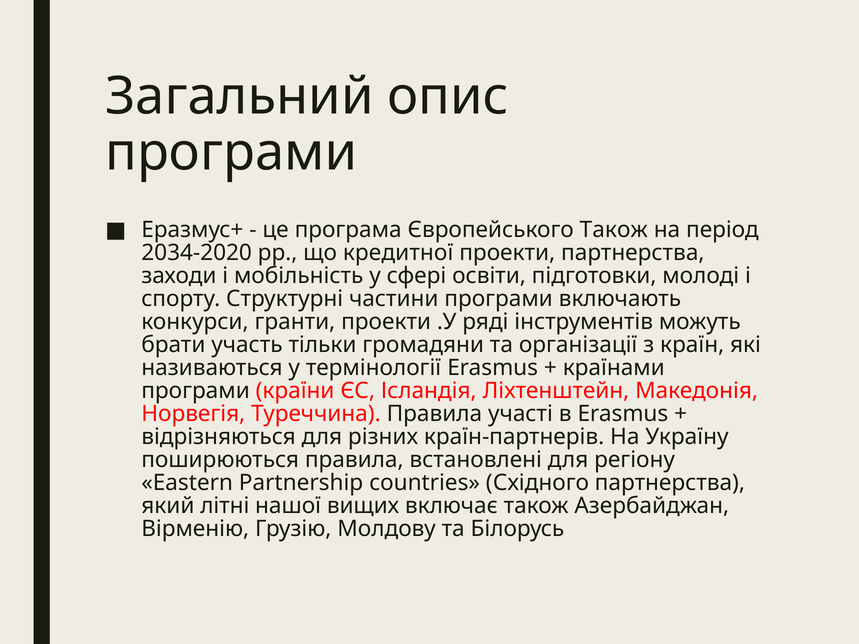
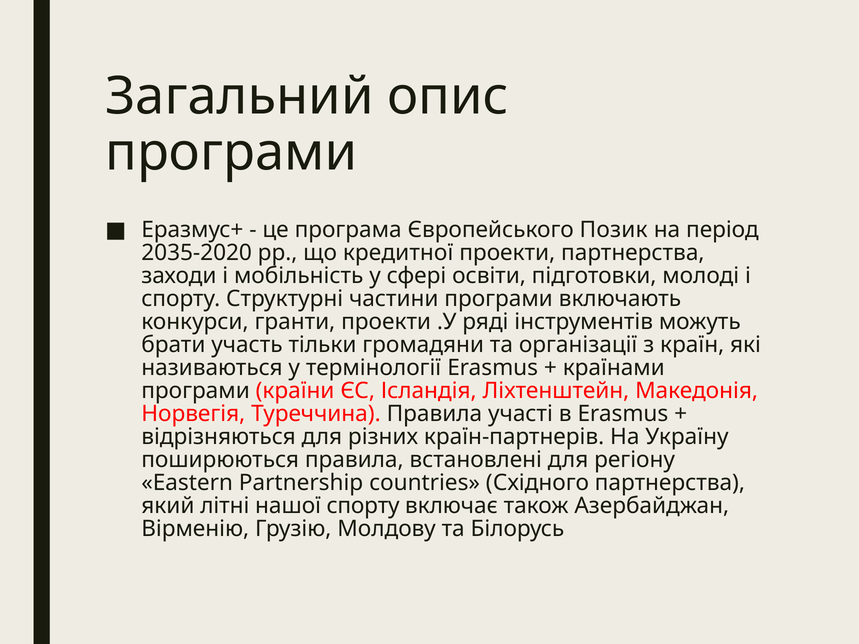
Європейського Також: Також -> Позик (614, 230)
2034-2020: 2034-2020 -> 2035-2020 (197, 253)
нашої вищих: вищих -> спорту (363, 506)
